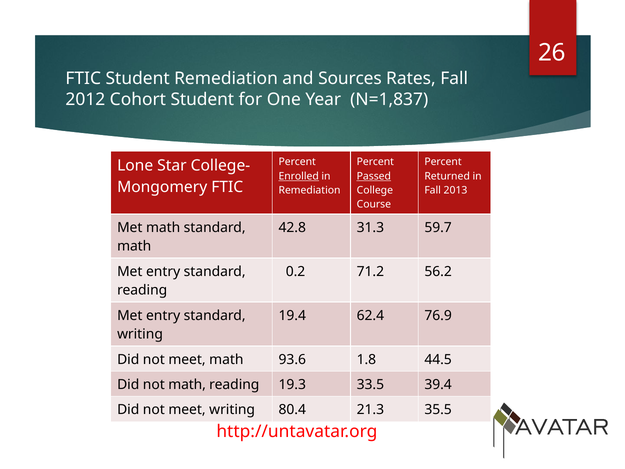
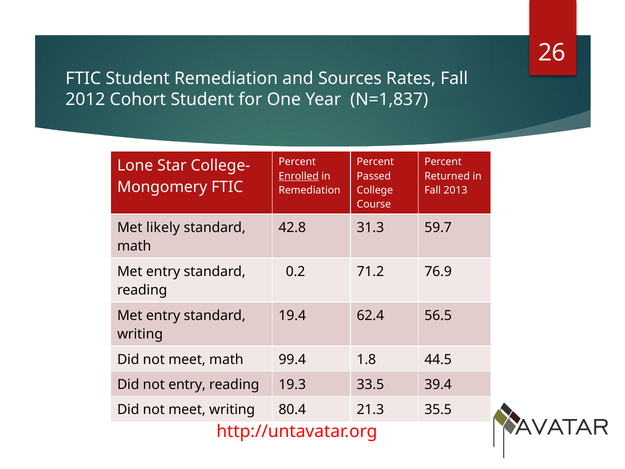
Passed underline: present -> none (374, 176)
Met math: math -> likely (163, 227)
56.2: 56.2 -> 76.9 (438, 271)
76.9: 76.9 -> 56.5 (438, 315)
93.6: 93.6 -> 99.4 (292, 359)
not math: math -> entry (187, 384)
